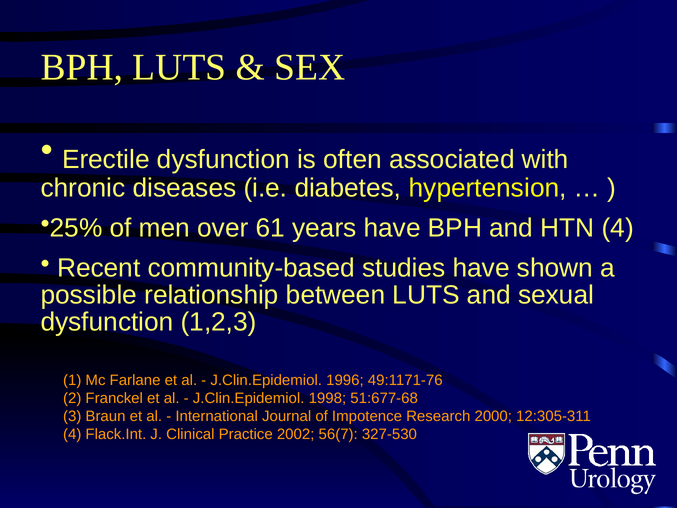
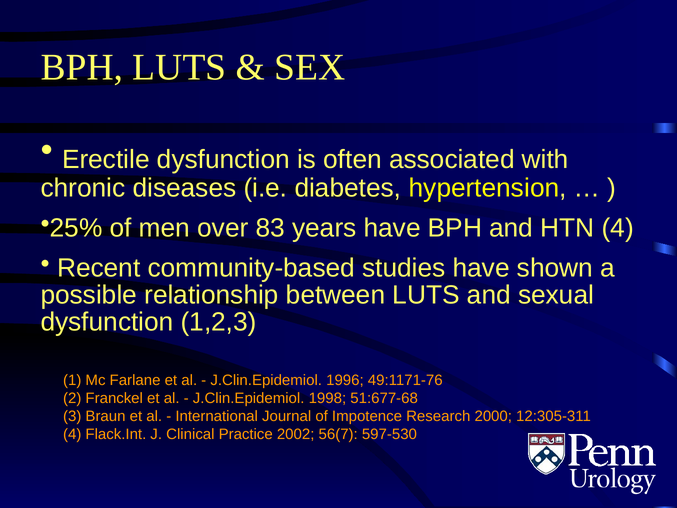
61: 61 -> 83 (270, 228)
327-530: 327-530 -> 597-530 (389, 434)
